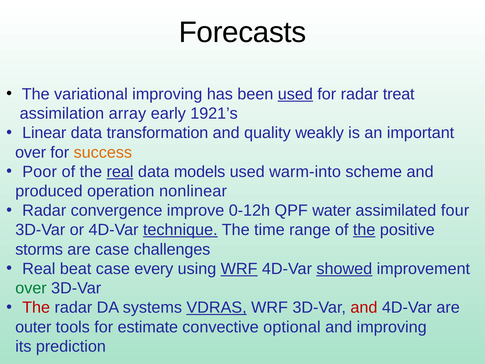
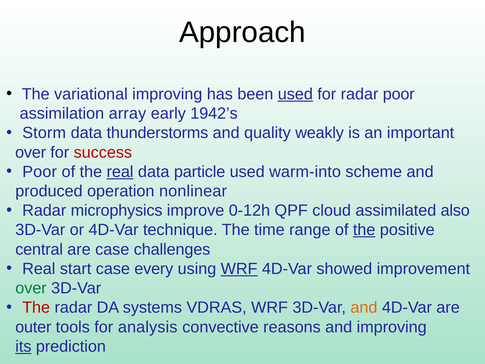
Forecasts: Forecasts -> Approach (242, 32)
radar treat: treat -> poor (399, 94)
1921’s: 1921’s -> 1942’s (214, 113)
Linear: Linear -> Storm (44, 133)
transformation: transformation -> thunderstorms (157, 133)
success colour: orange -> red (103, 152)
models: models -> particle (200, 172)
convergence: convergence -> microphysics (117, 210)
water: water -> cloud (332, 210)
four: four -> also (455, 210)
technique underline: present -> none (180, 230)
storms: storms -> central (39, 249)
beat: beat -> start (76, 269)
showed underline: present -> none (344, 269)
VDRAS underline: present -> none (217, 307)
and colour: red -> orange (364, 307)
estimate: estimate -> analysis (148, 327)
optional: optional -> reasons (292, 327)
its underline: none -> present (23, 346)
